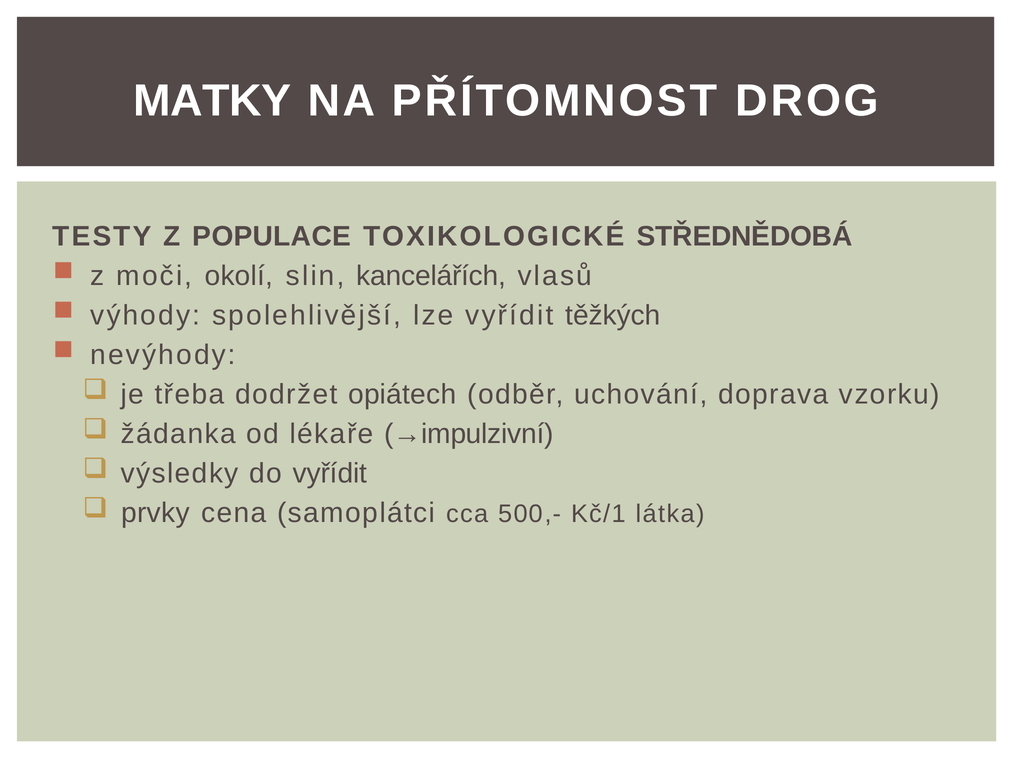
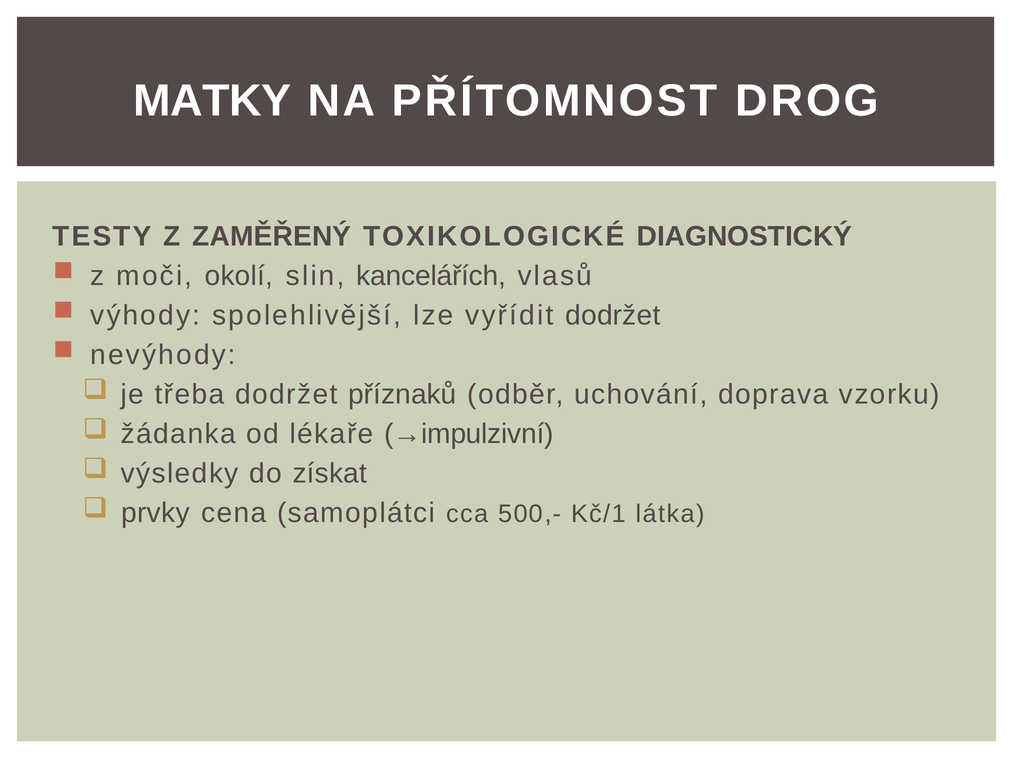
POPULACE: POPULACE -> ZAMĚŘENÝ (272, 237)
STŘEDNĚDOBÁ: STŘEDNĚDOBÁ -> DIAGNOSTICKÝ (745, 237)
vyřídit těžkých: těžkých -> dodržet (613, 315)
opiátech: opiátech -> příznaků (402, 394)
do vyřídit: vyřídit -> získat (330, 473)
